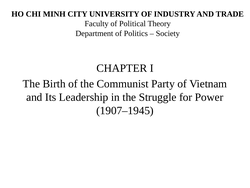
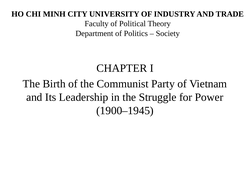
1907–1945: 1907–1945 -> 1900–1945 (125, 110)
